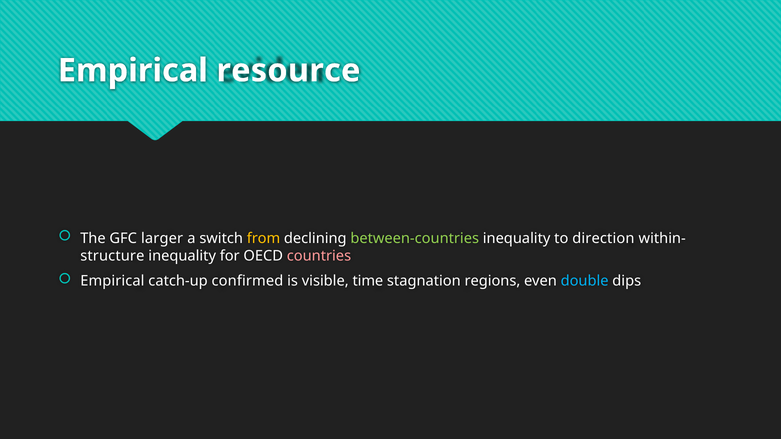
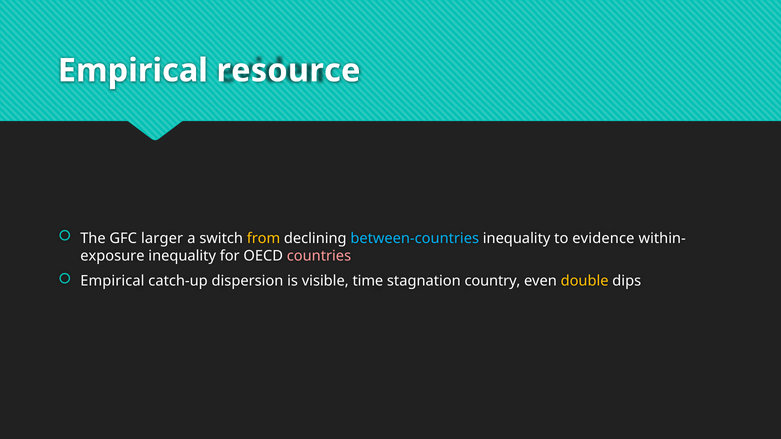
between-countries colour: light green -> light blue (415, 238)
direction: direction -> evidence (603, 238)
structure: structure -> exposure (112, 256)
confirmed: confirmed -> dispersion (247, 281)
regions: regions -> country (492, 281)
double colour: light blue -> yellow (585, 281)
